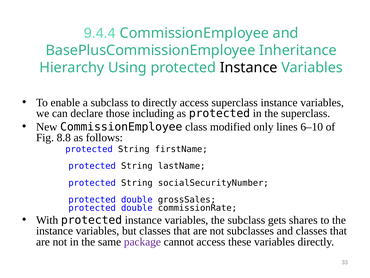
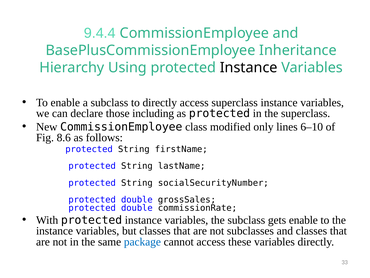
8.8: 8.8 -> 8.6 (64, 137)
gets shares: shares -> enable (303, 220)
package colour: purple -> blue (142, 241)
